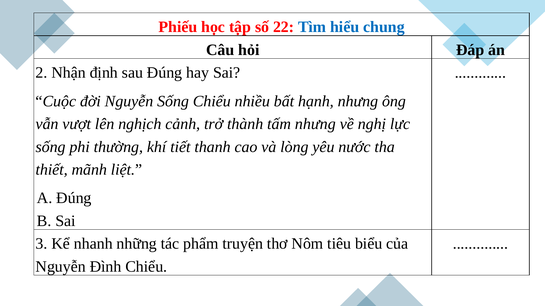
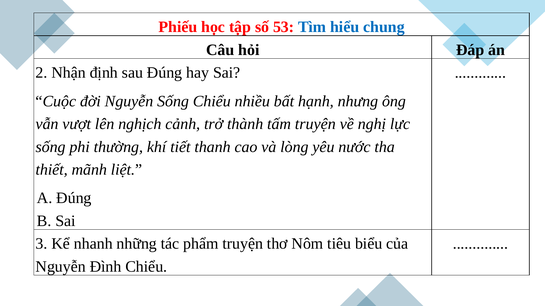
22: 22 -> 53 (284, 27)
tấm nhưng: nhưng -> truyện (315, 124)
